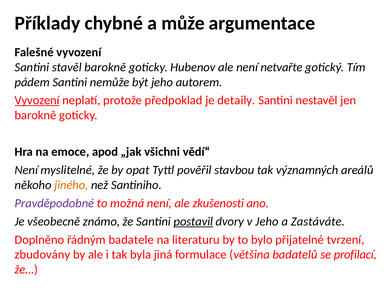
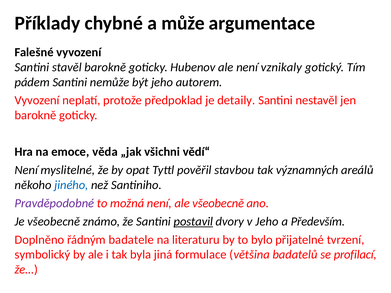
netvařte: netvařte -> vznikaly (281, 67)
Vyvození underline: present -> none (37, 100)
apod: apod -> věda (105, 152)
jiného colour: orange -> blue (71, 185)
ale zkušenosti: zkušenosti -> všeobecně (218, 203)
Zastáváte: Zastáváte -> Především (318, 222)
zbudovány: zbudovány -> symbolický (42, 255)
